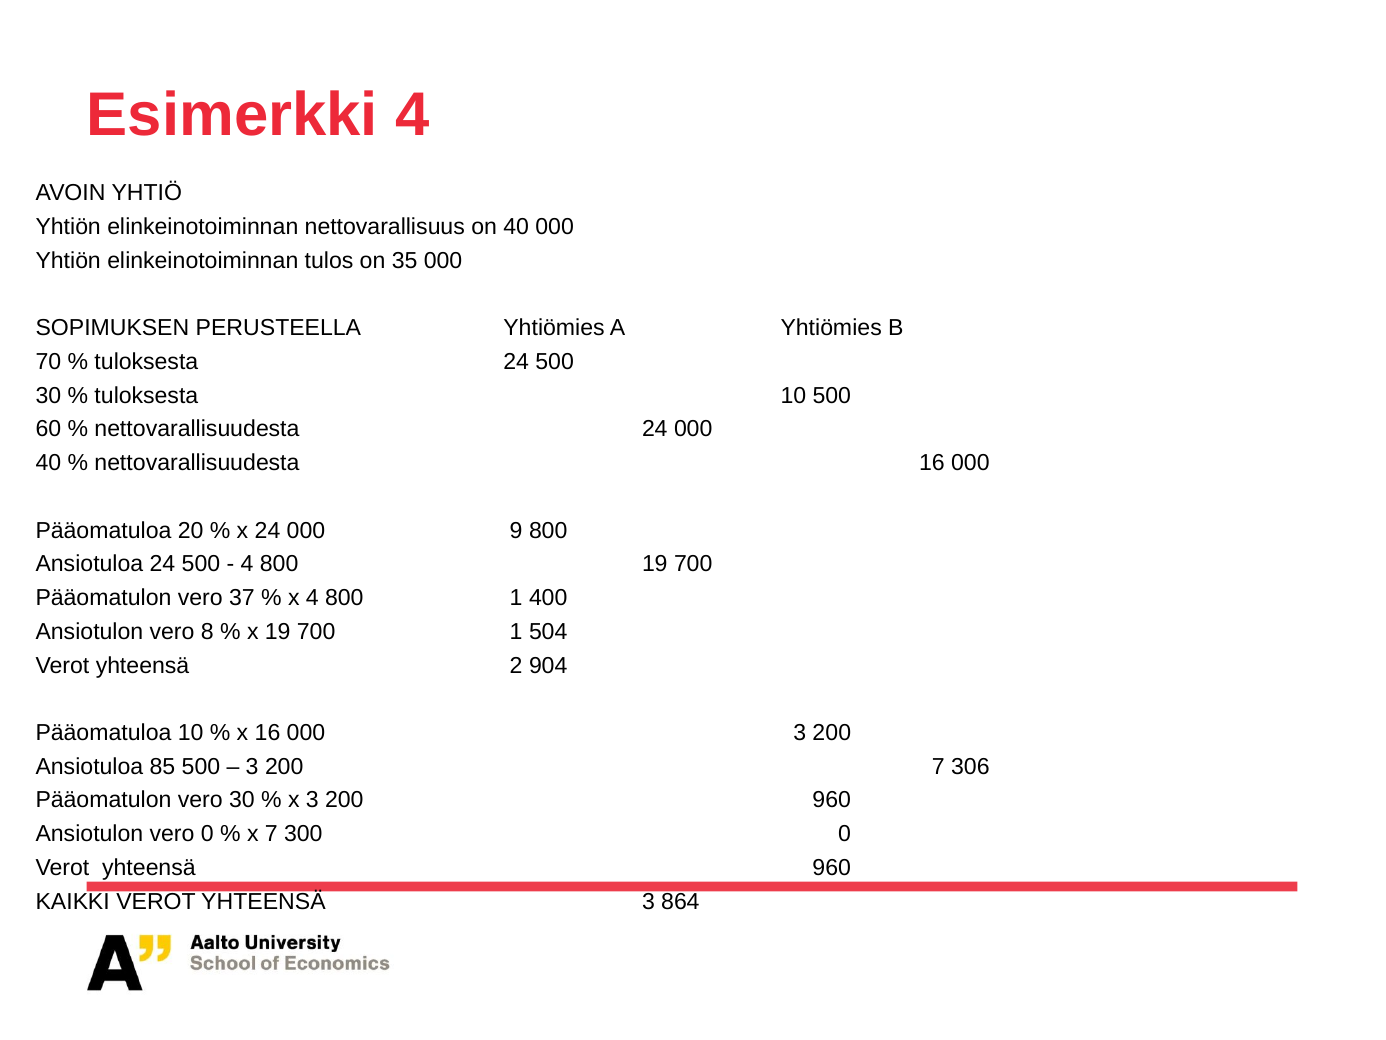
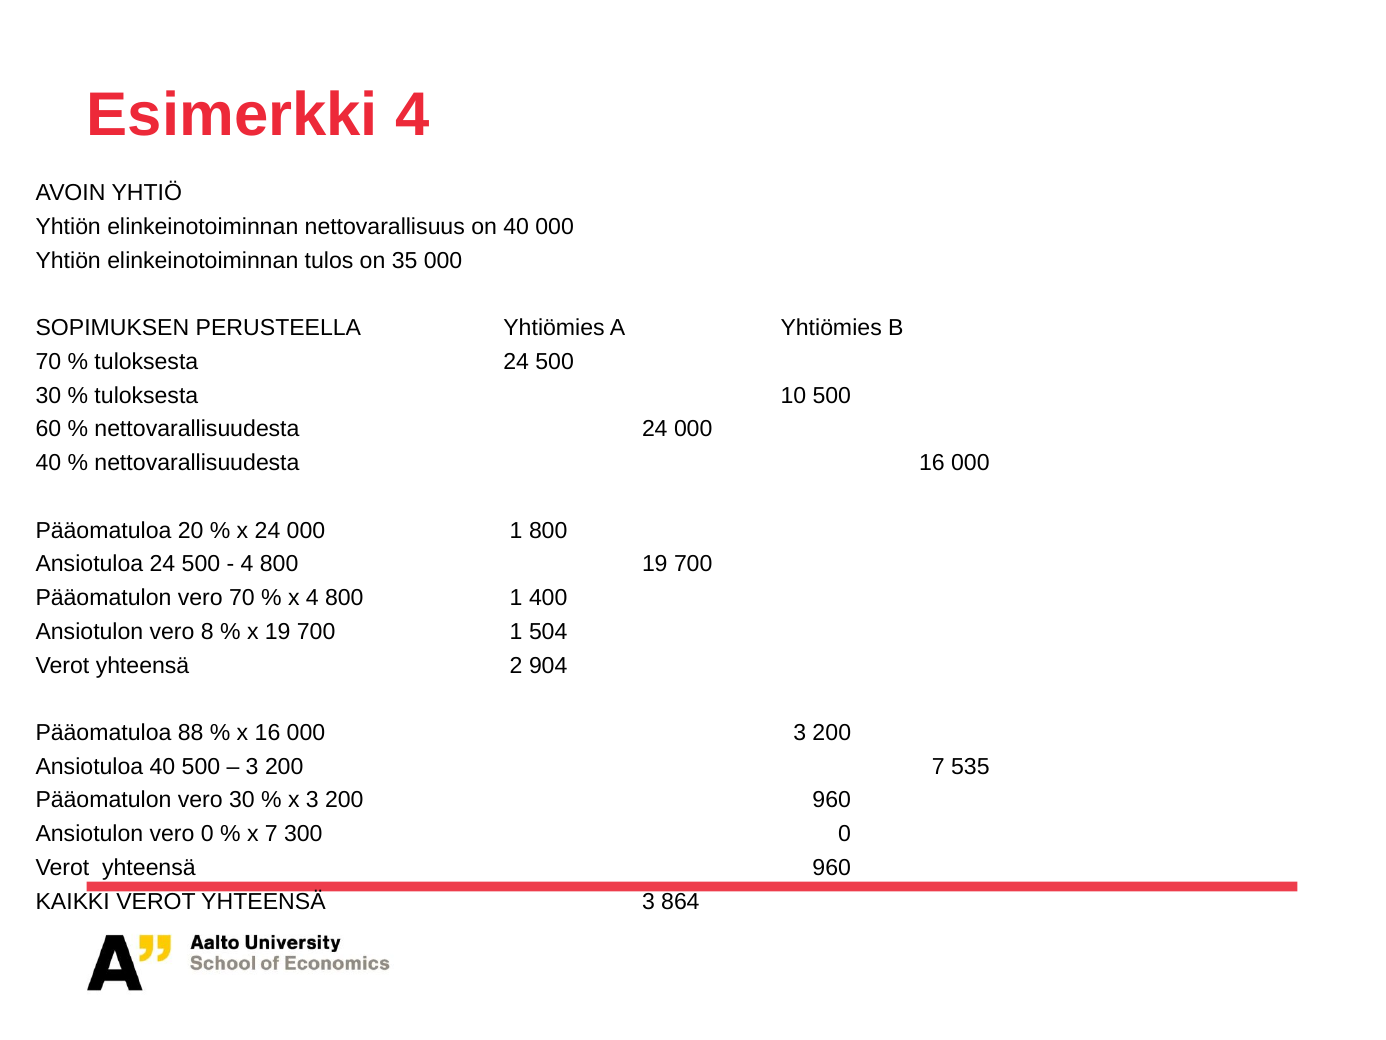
000 9: 9 -> 1 (516, 530)
vero 37: 37 -> 70 (242, 598)
Pääomatuloa 10: 10 -> 88 (191, 733)
Ansiotuloa 85: 85 -> 40 (162, 766)
306: 306 -> 535 (970, 766)
